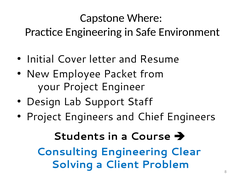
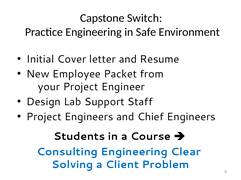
Where: Where -> Switch (145, 18)
